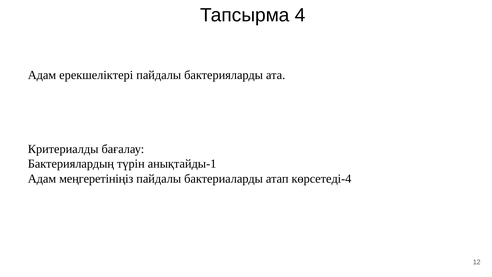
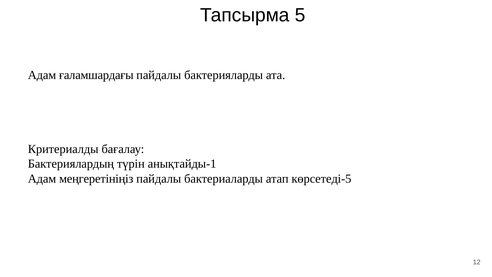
4: 4 -> 5 (300, 15)
ерекшеліктері: ерекшеліктері -> ғаламшардағы (96, 75)
көрсетеді-4: көрсетеді-4 -> көрсетеді-5 (321, 178)
